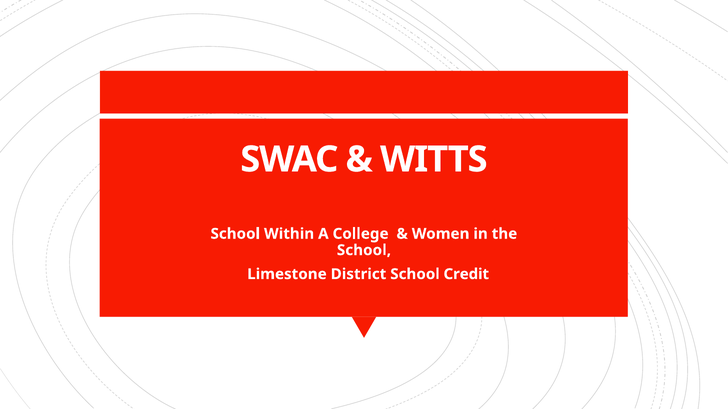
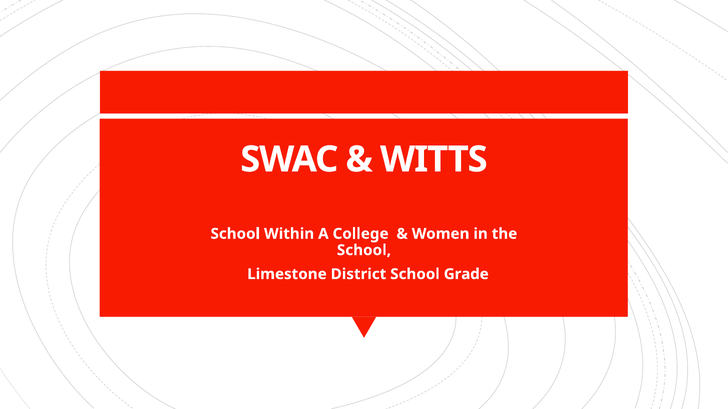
Credit: Credit -> Grade (466, 274)
